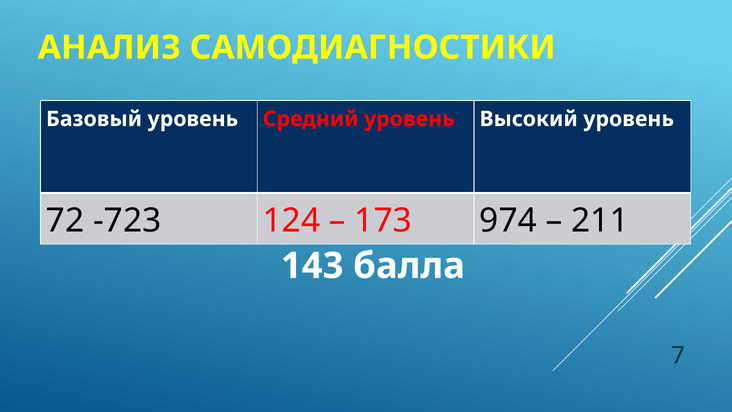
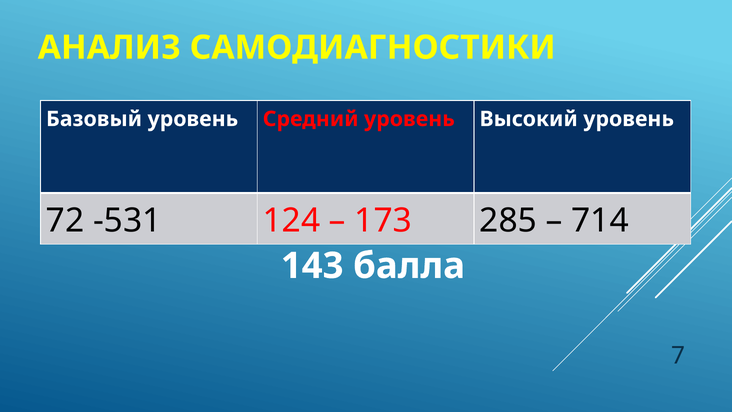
-723: -723 -> -531 (127, 221)
974: 974 -> 285 (508, 221)
211: 211 -> 714 (600, 221)
